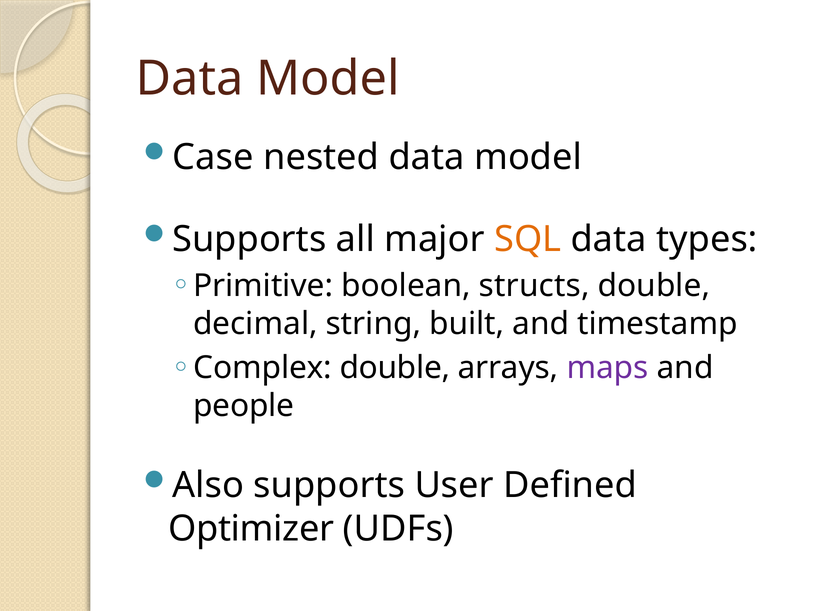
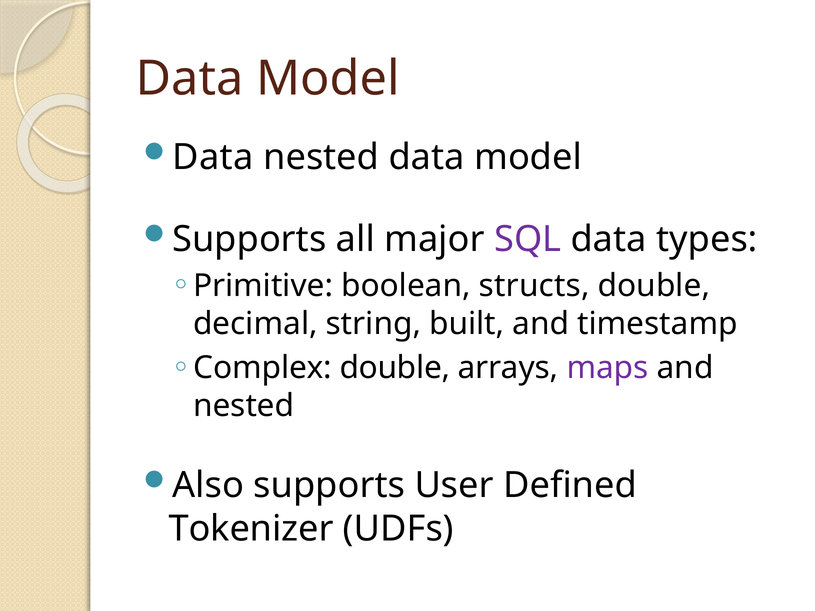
Case: Case -> Data (213, 157)
SQL colour: orange -> purple (528, 239)
people: people -> nested (244, 406)
Optimizer: Optimizer -> Tokenizer (251, 529)
